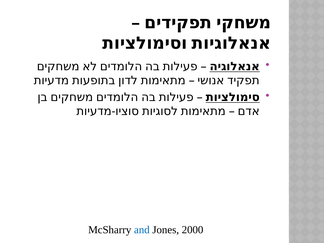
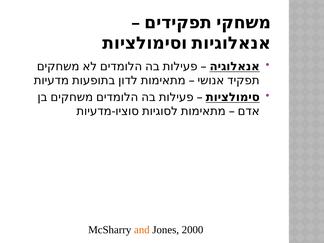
and colour: blue -> orange (142, 230)
